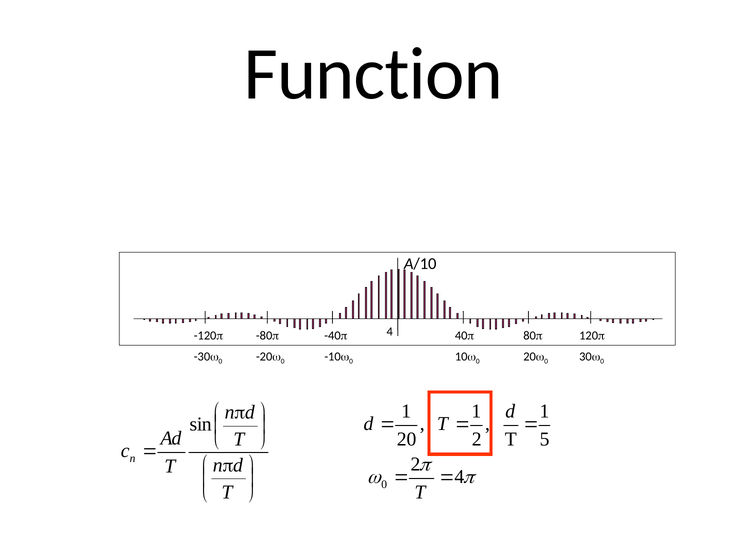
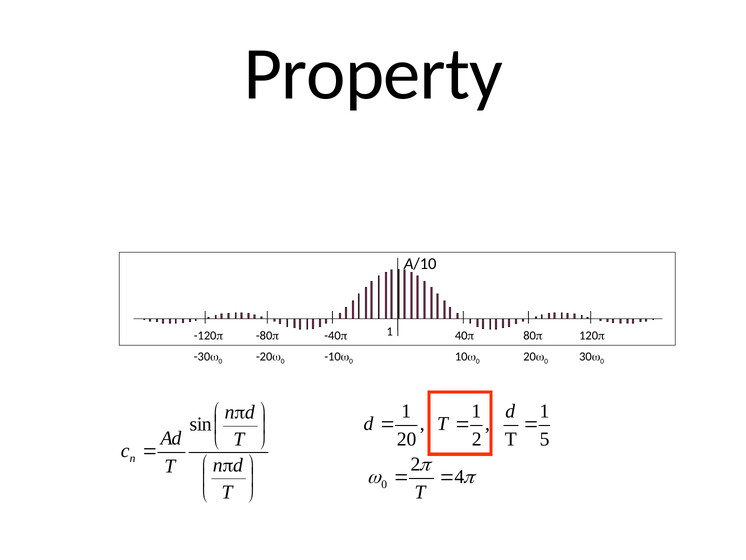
Function: Function -> Property (373, 74)
-40 4: 4 -> 1 (390, 331)
